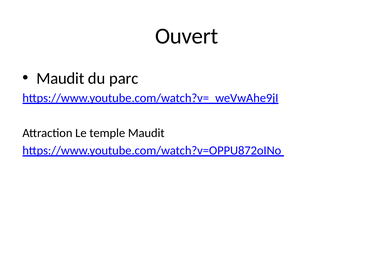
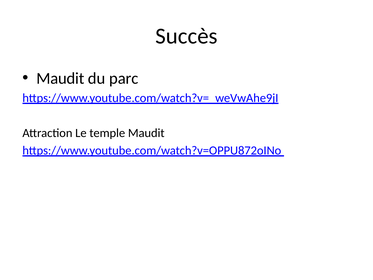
Ouvert: Ouvert -> Succès (186, 36)
